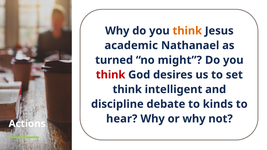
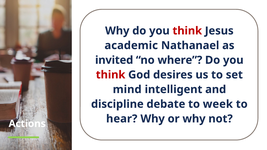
think colour: orange -> red (187, 31)
turned: turned -> invited (114, 60)
might: might -> where (180, 60)
think: think -> mind (127, 90)
kinds: kinds -> week (218, 104)
